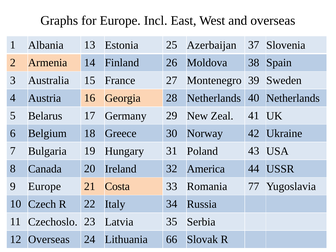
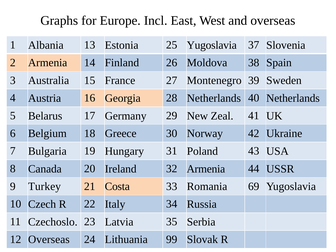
25 Azerbaijan: Azerbaijan -> Yugoslavia (212, 45)
32 America: America -> Armenia (206, 169)
9 Europe: Europe -> Turkey (45, 187)
77: 77 -> 69 (254, 186)
66: 66 -> 99 (172, 239)
